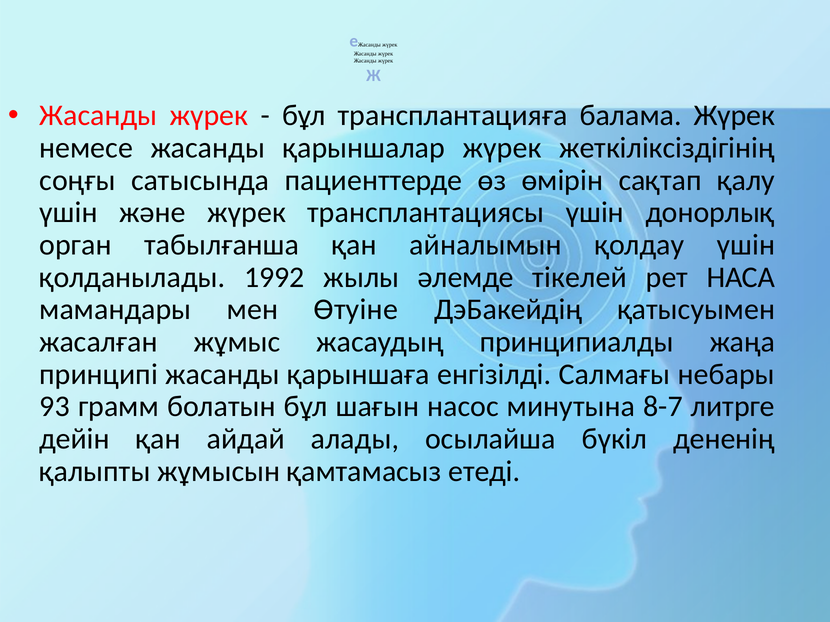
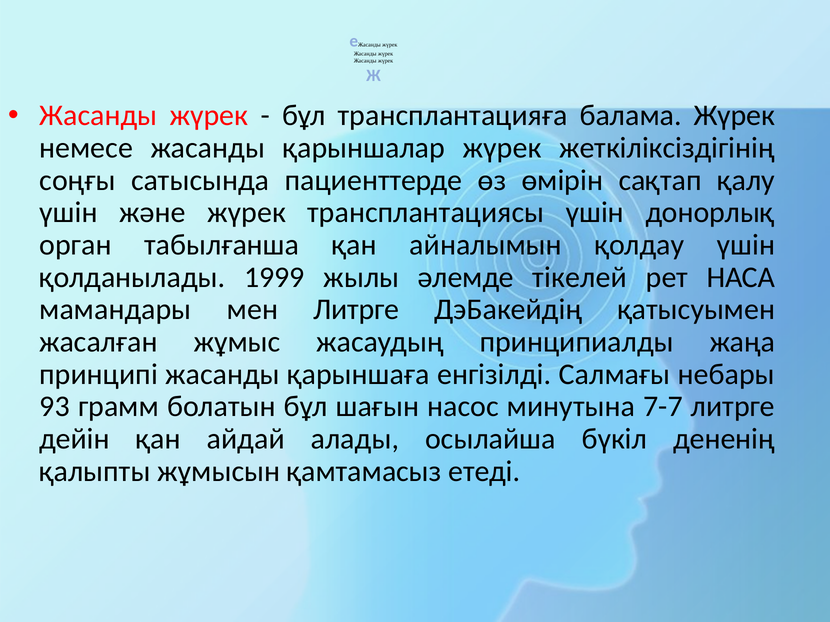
1992: 1992 -> 1999 (274, 277)
мен Өтуіне: Өтуіне -> Литрге (356, 310)
8-7: 8-7 -> 7-7 (663, 407)
